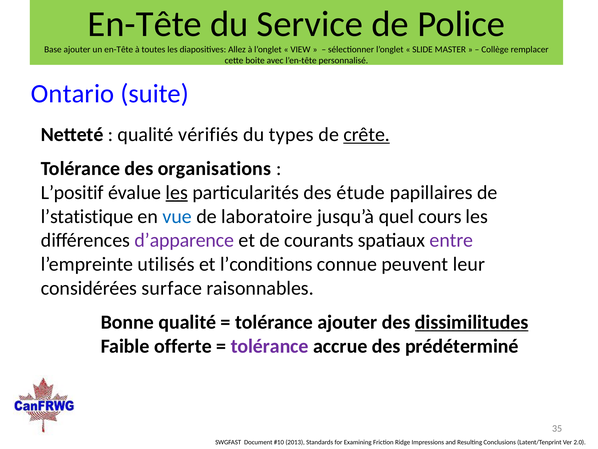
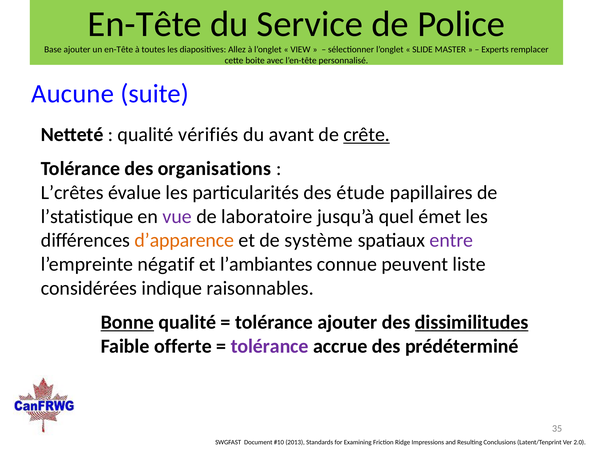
Collège: Collège -> Experts (495, 49)
Ontario: Ontario -> Aucune (73, 94)
types: types -> avant (291, 134)
L’positif: L’positif -> L’crêtes (72, 192)
les underline: present -> none (177, 192)
vue colour: blue -> purple (177, 216)
cours: cours -> émet (440, 216)
d’apparence colour: purple -> orange (184, 240)
courants: courants -> système (319, 240)
utilisés: utilisés -> négatif (166, 264)
l’conditions: l’conditions -> l’ambiantes (266, 264)
leur: leur -> liste (469, 264)
surface: surface -> indique (172, 288)
Bonne underline: none -> present (127, 322)
